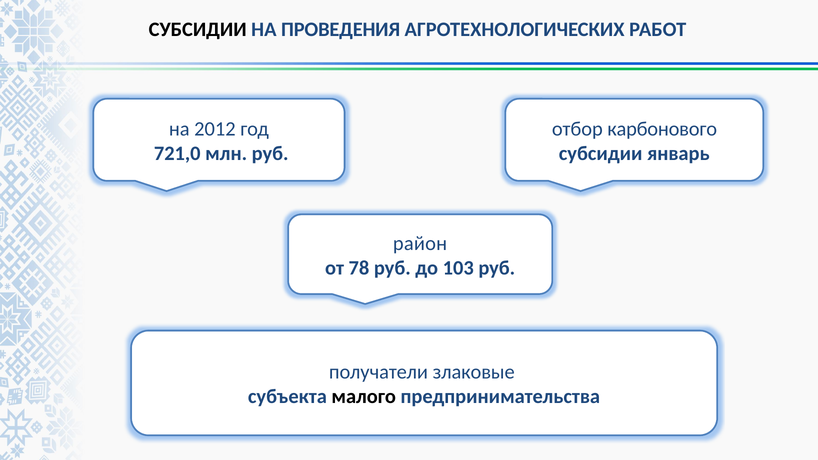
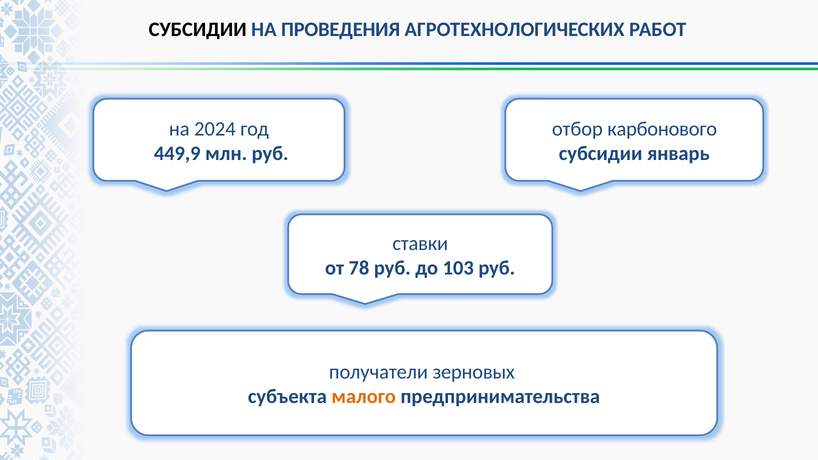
2012: 2012 -> 2024 (215, 129)
721,0: 721,0 -> 449,9 (177, 154)
район: район -> ставки (420, 243)
злаковые: злаковые -> зерновых (474, 372)
малого colour: black -> orange (364, 397)
